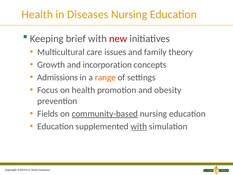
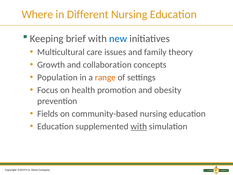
Health: Health -> Where (37, 14)
Diseases: Diseases -> Different (88, 14)
new colour: red -> blue (118, 39)
incorporation: incorporation -> collaboration (107, 65)
Admissions: Admissions -> Population (57, 77)
community-based underline: present -> none (105, 114)
